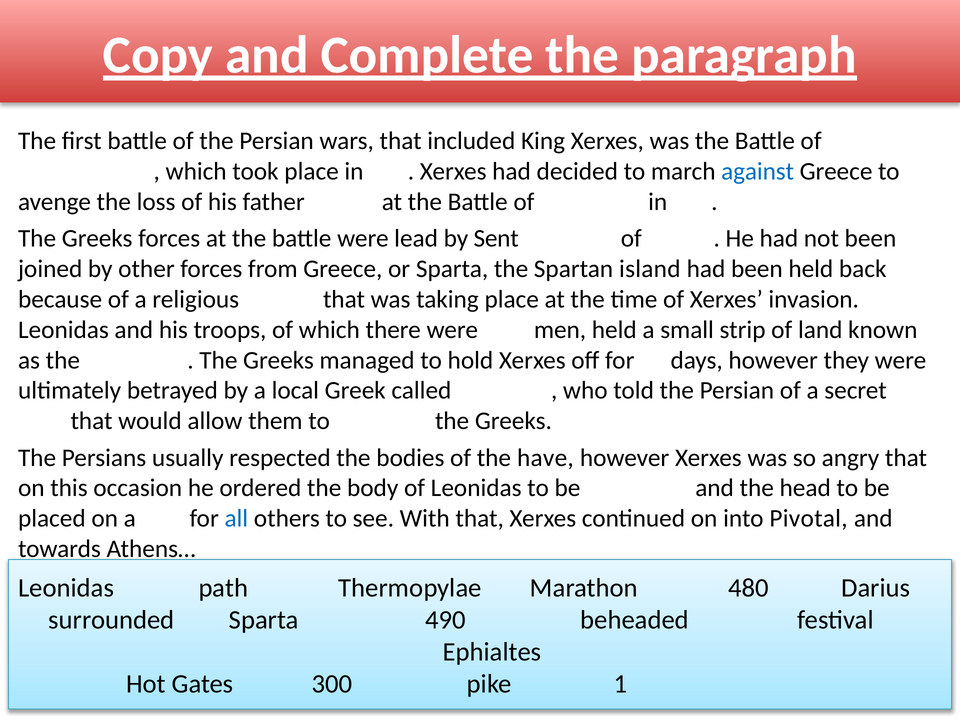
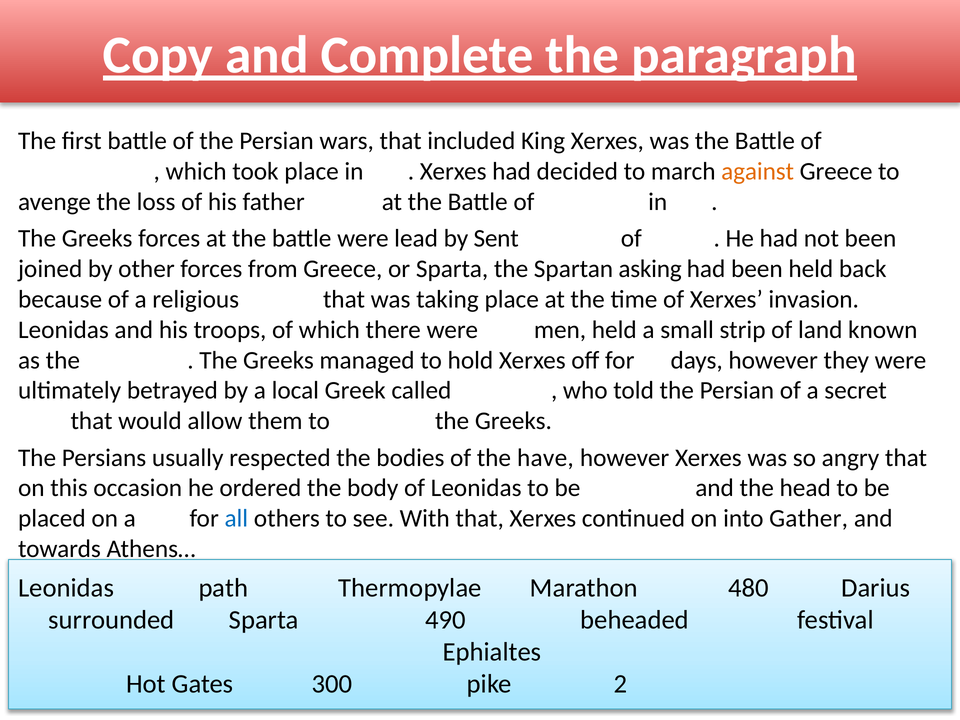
against colour: blue -> orange (758, 171)
island: island -> asking (650, 269)
Pivotal: Pivotal -> Gather (809, 519)
1: 1 -> 2 (621, 684)
